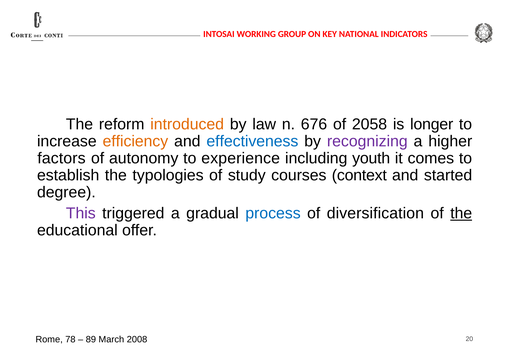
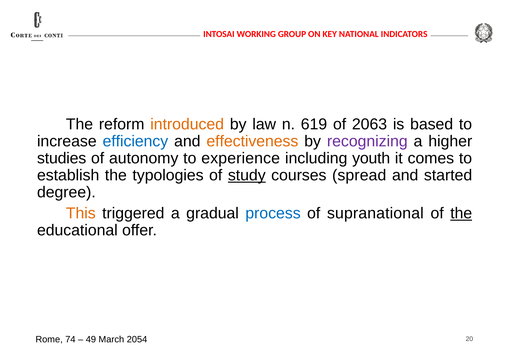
676: 676 -> 619 (314, 124)
2058: 2058 -> 2063 (370, 124)
longer: longer -> based (432, 124)
efficiency colour: orange -> blue (135, 141)
effectiveness colour: blue -> orange (252, 141)
factors: factors -> studies (62, 158)
study underline: none -> present (247, 175)
context: context -> spread (359, 175)
This colour: purple -> orange (81, 213)
diversification: diversification -> supranational (375, 213)
78: 78 -> 74 (70, 340)
89: 89 -> 49 (91, 340)
2008: 2008 -> 2054 (137, 340)
